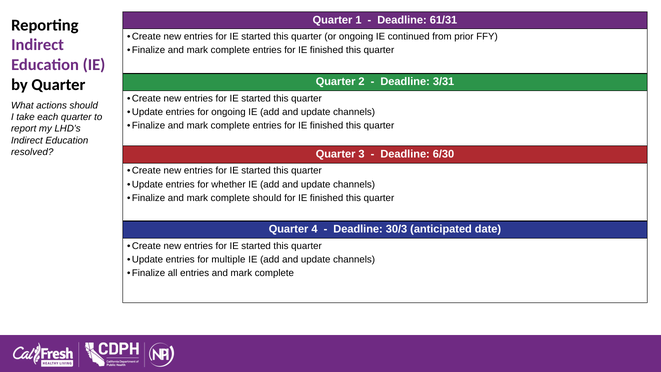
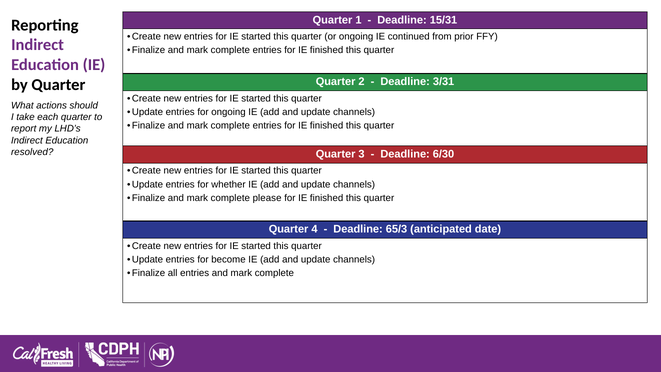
61/31: 61/31 -> 15/31 (444, 20)
complete should: should -> please (267, 198)
30/3: 30/3 -> 65/3 (397, 229)
multiple: multiple -> become (228, 259)
